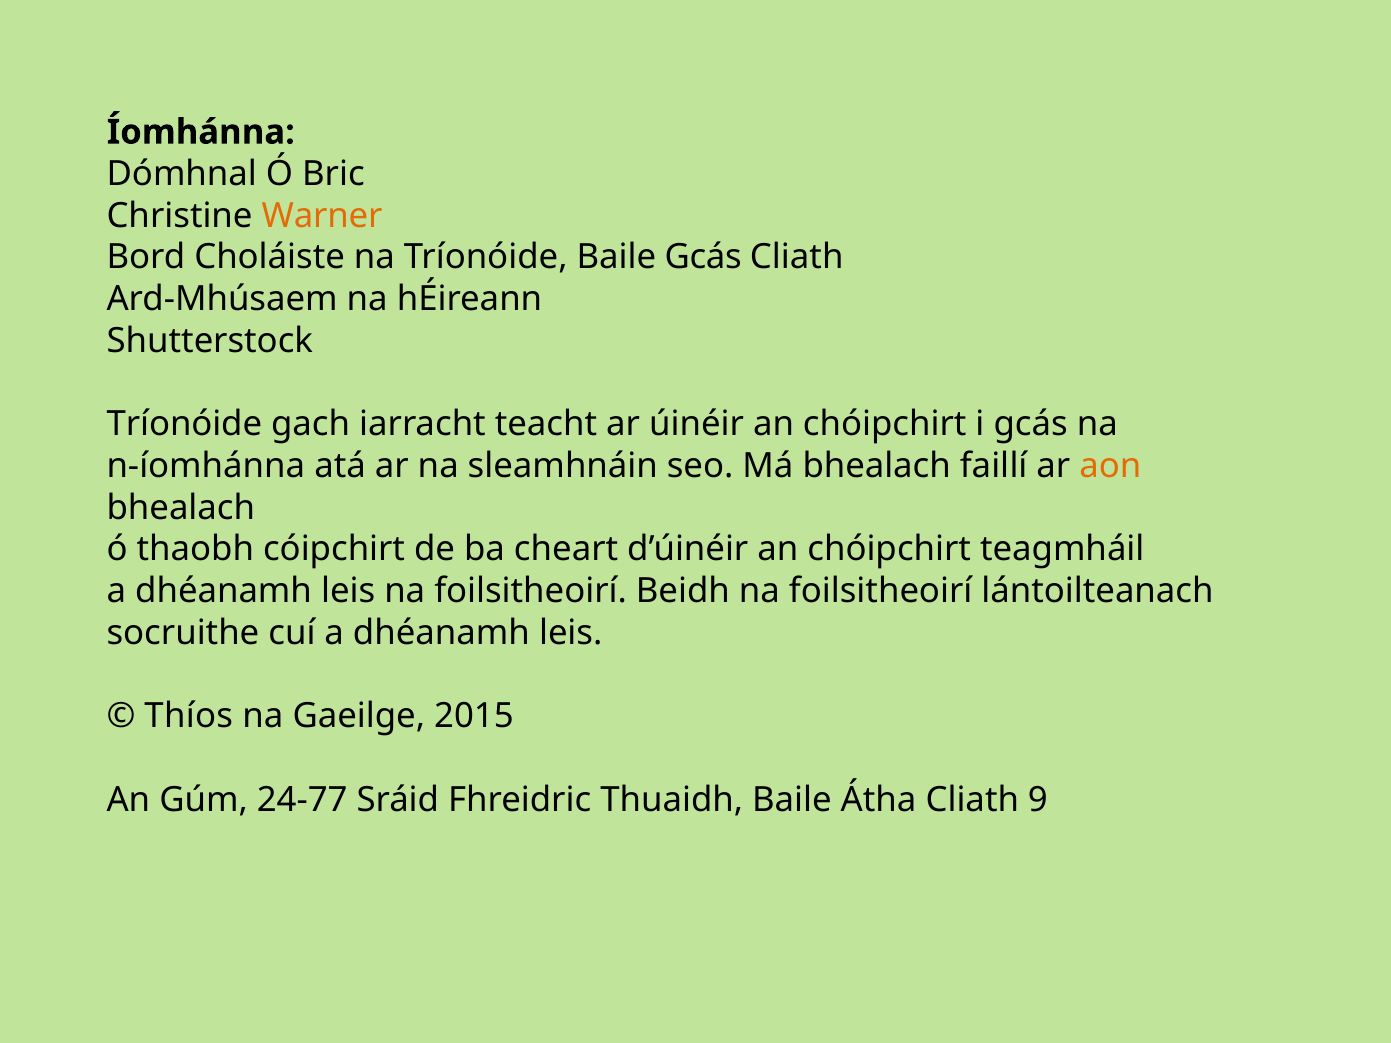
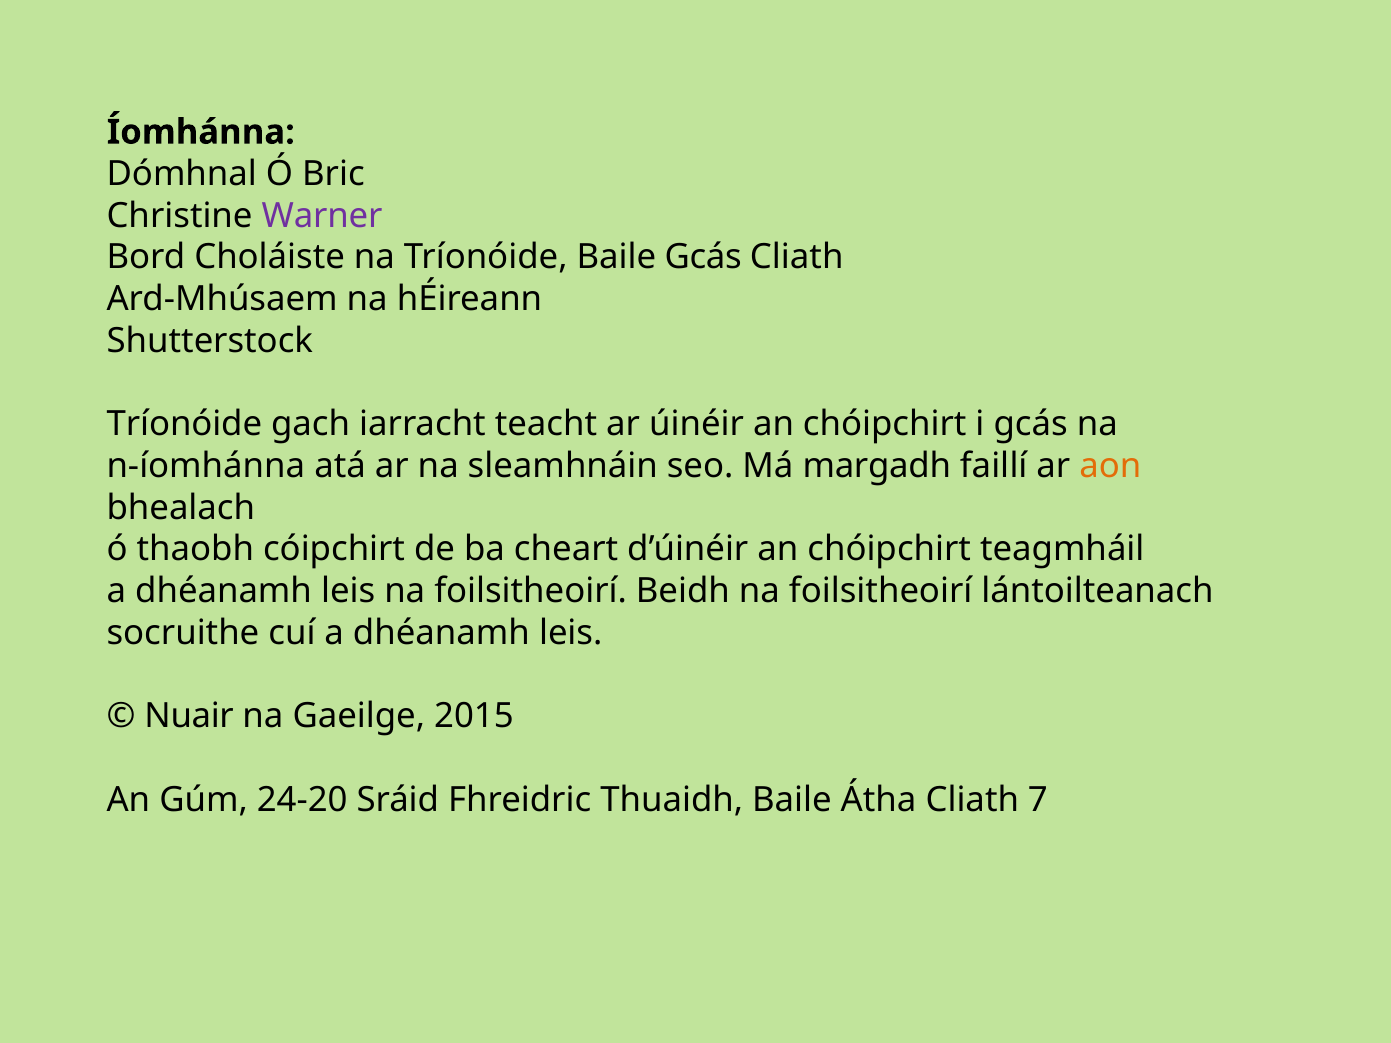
Warner colour: orange -> purple (322, 216)
Má bhealach: bhealach -> margadh (877, 466)
Thíos: Thíos -> Nuair (189, 716)
24-77: 24-77 -> 24-20 (302, 800)
9: 9 -> 7 (1038, 800)
